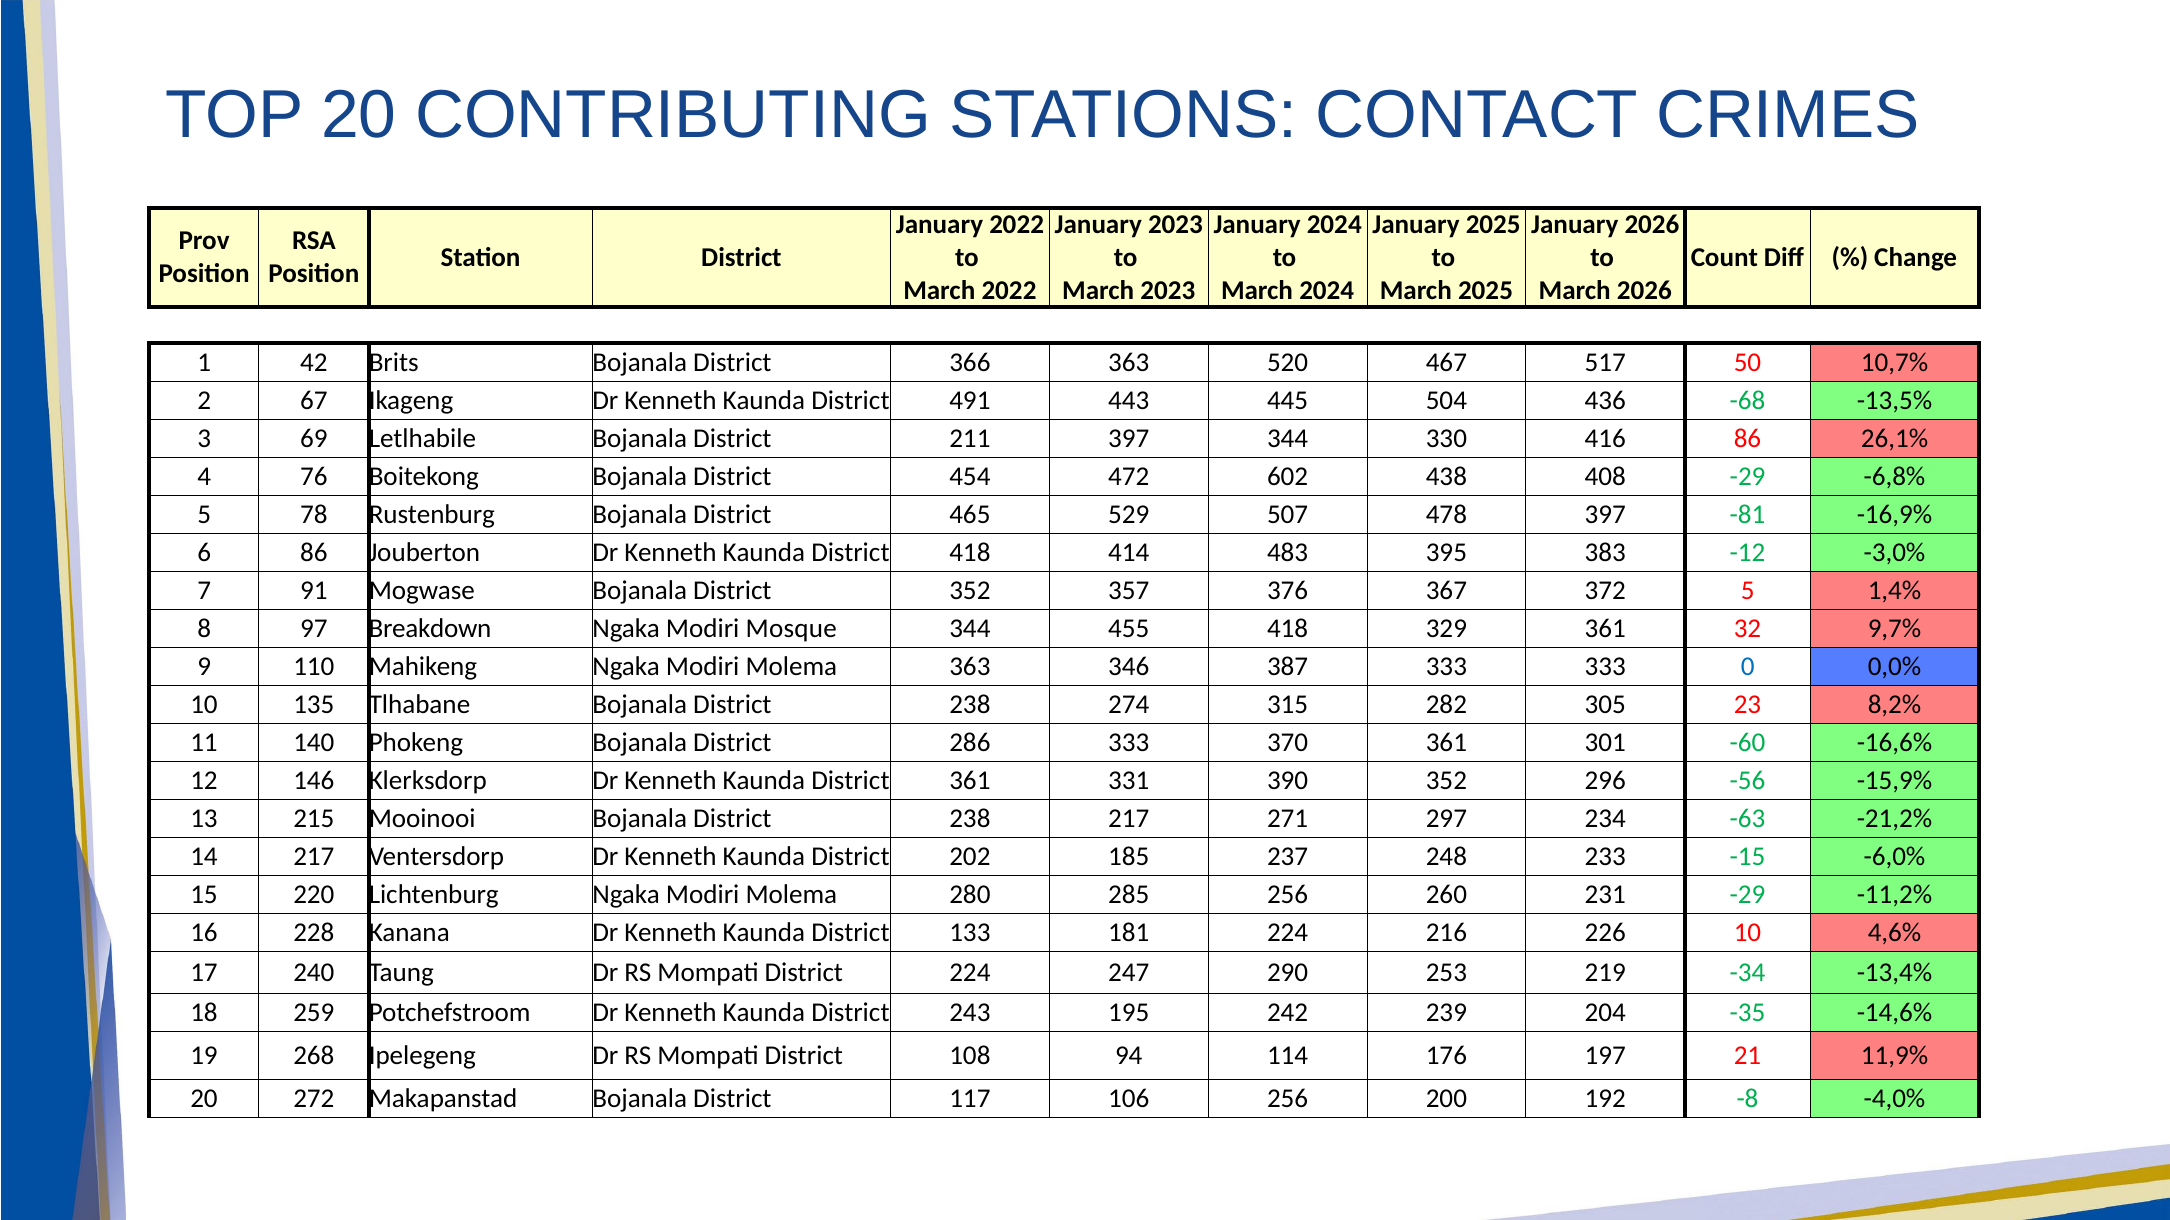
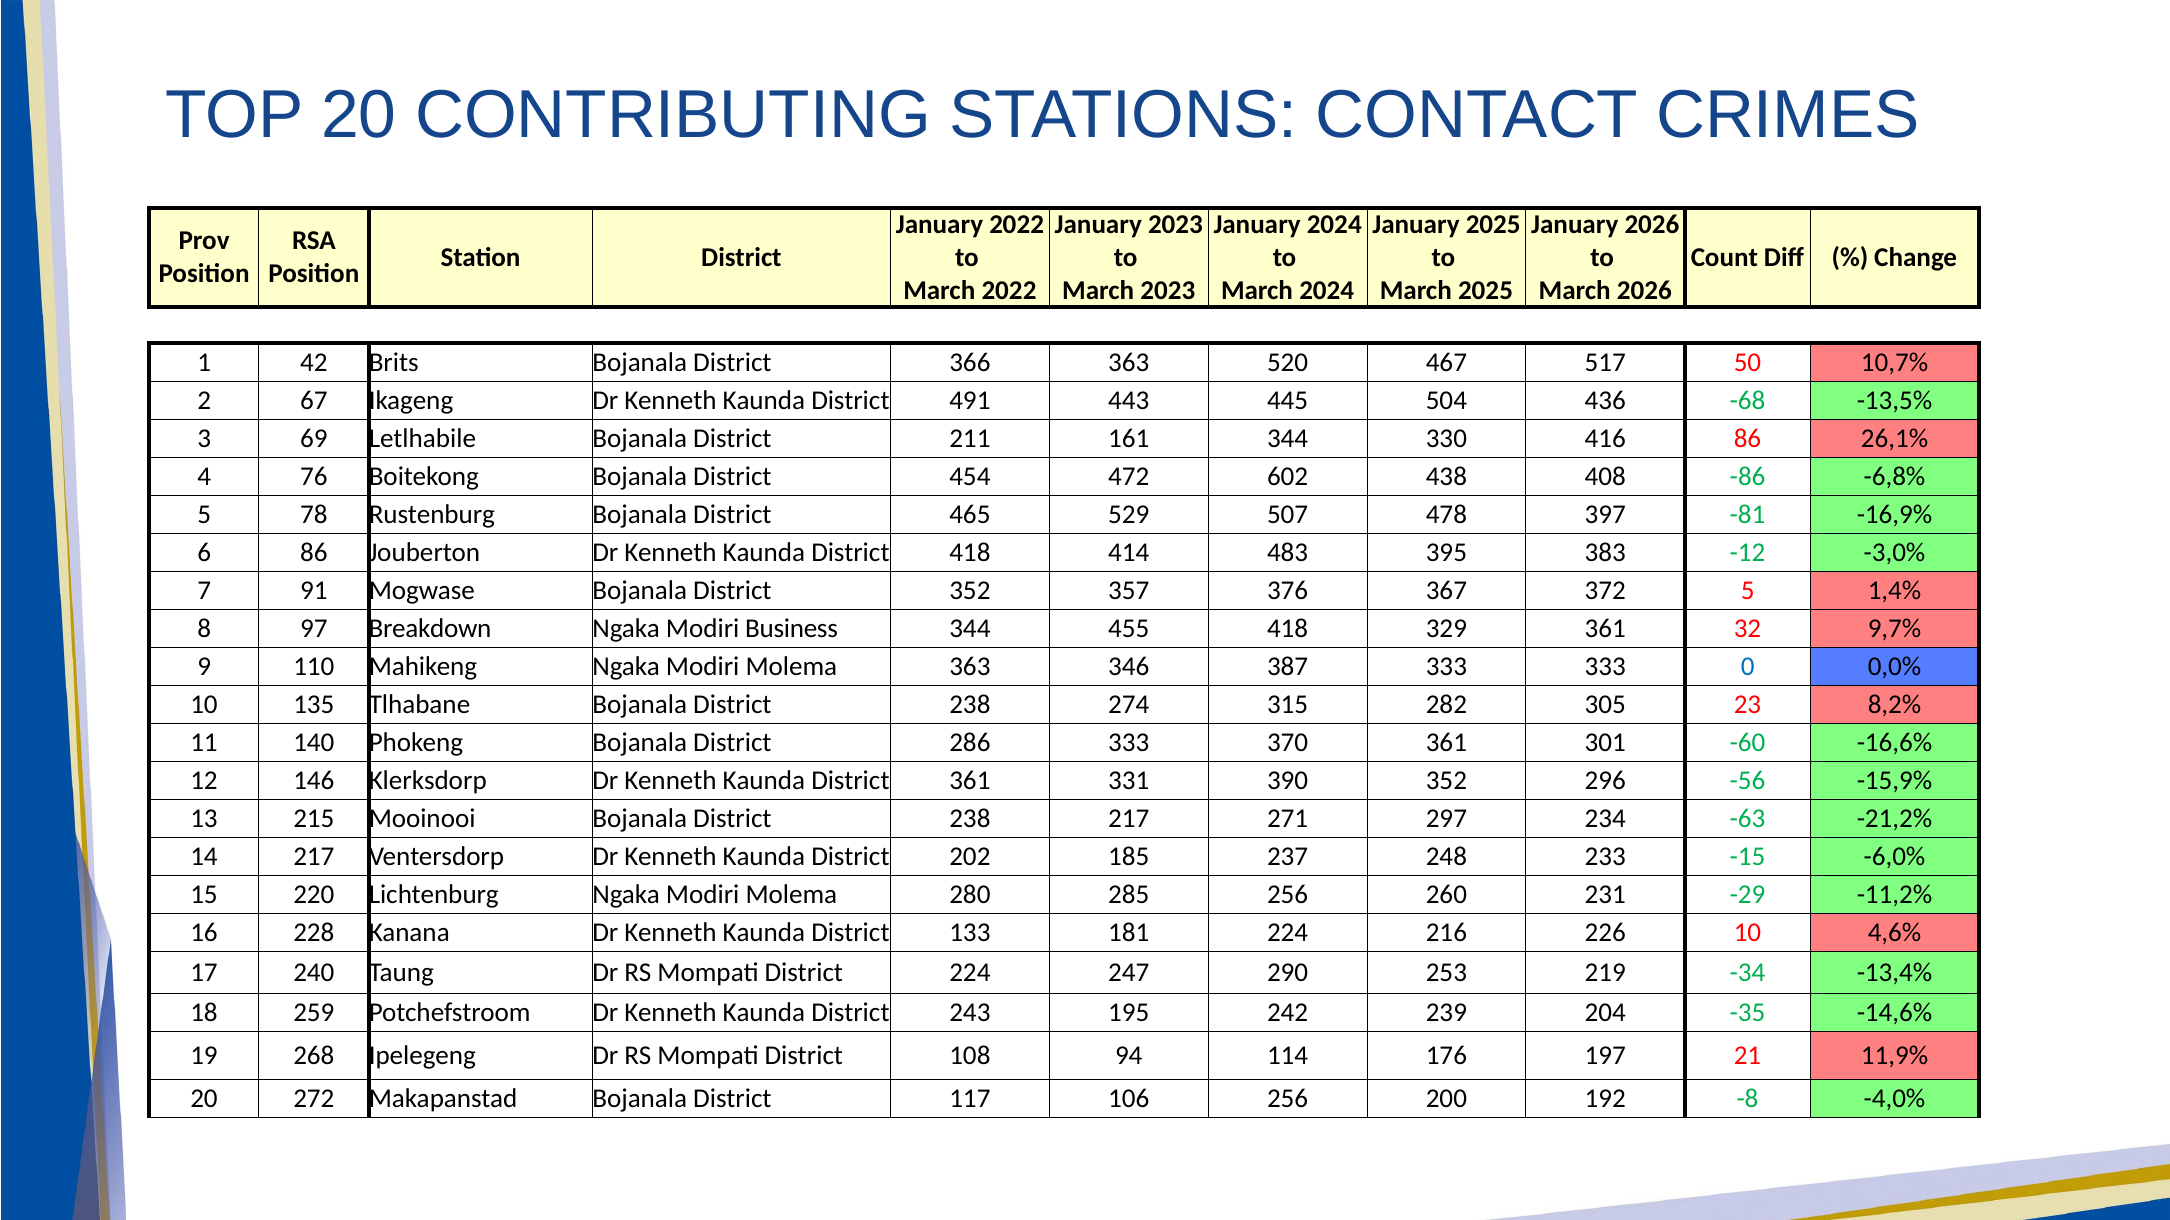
211 397: 397 -> 161 (1129, 439)
408 -29: -29 -> -86 (1748, 477)
Mosque: Mosque -> Business (792, 629)
